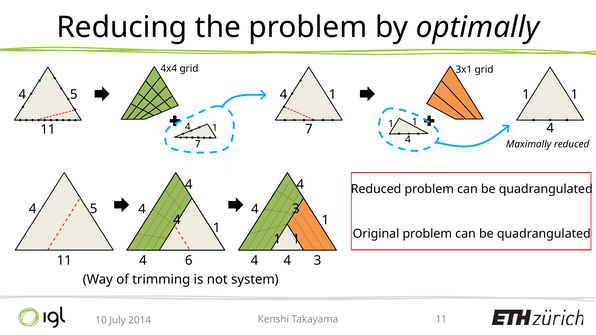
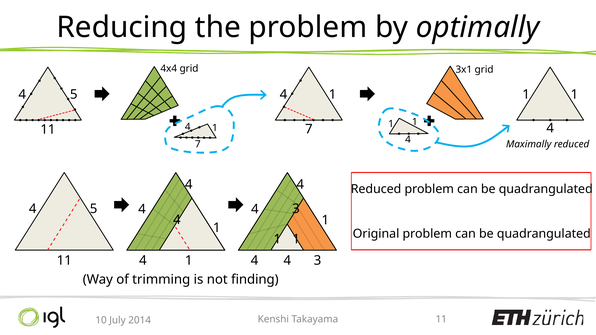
6: 6 -> 1 (189, 261)
system: system -> finding (255, 280)
